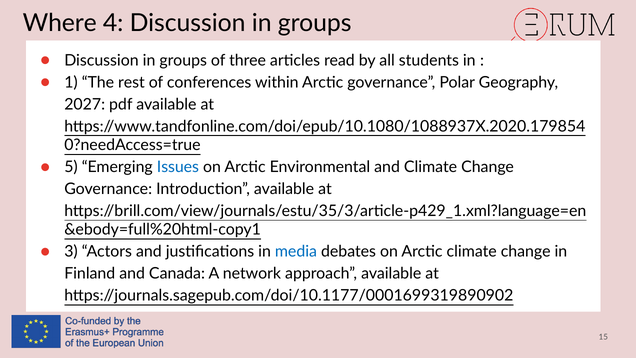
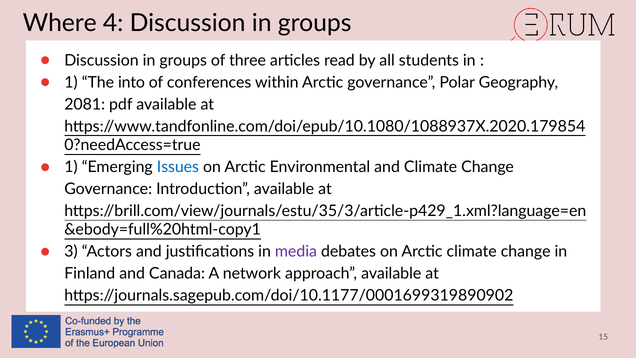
rest: rest -> into (131, 82)
2027: 2027 -> 2081 (85, 104)
5: 5 -> 1 (71, 167)
media colour: blue -> purple (296, 251)
